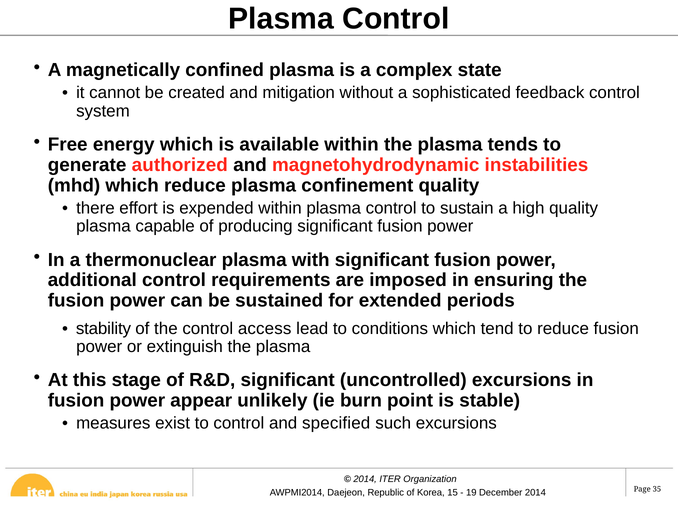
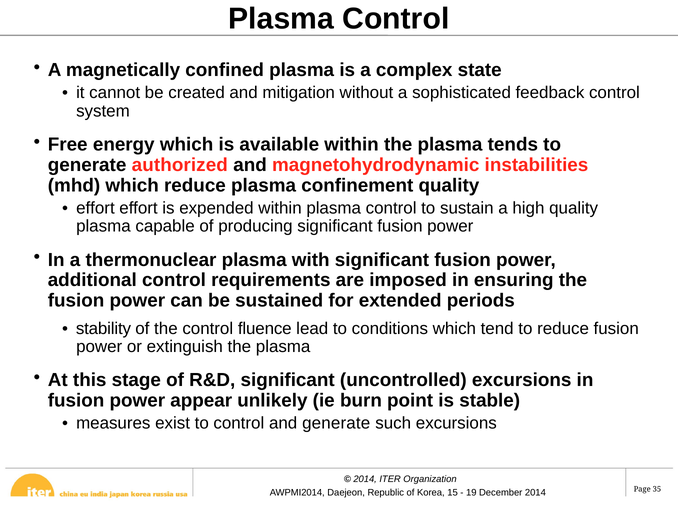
there: there -> effort (95, 208)
access: access -> fluence (265, 328)
and specified: specified -> generate (336, 423)
